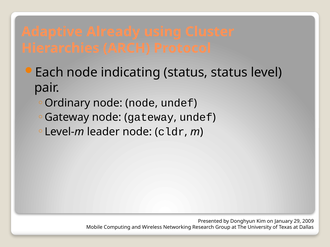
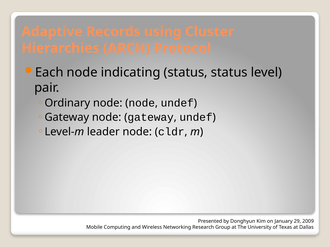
Already: Already -> Records (113, 32)
